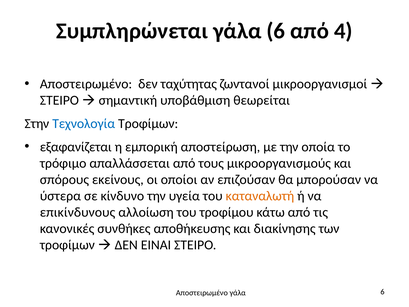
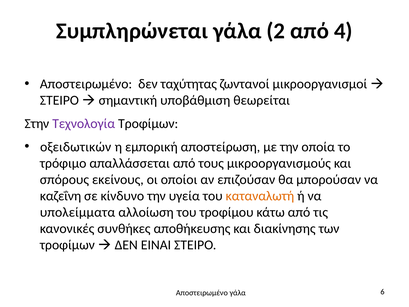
6: 6 -> 2 (276, 31)
Τεχνολογία colour: blue -> purple (84, 124)
εξαφανίζεται: εξαφανίζεται -> οξειδωτικών (76, 147)
ύστερα: ύστερα -> καζεΐνη (61, 196)
επικίνδυνους: επικίνδυνους -> υπολείμματα (78, 212)
